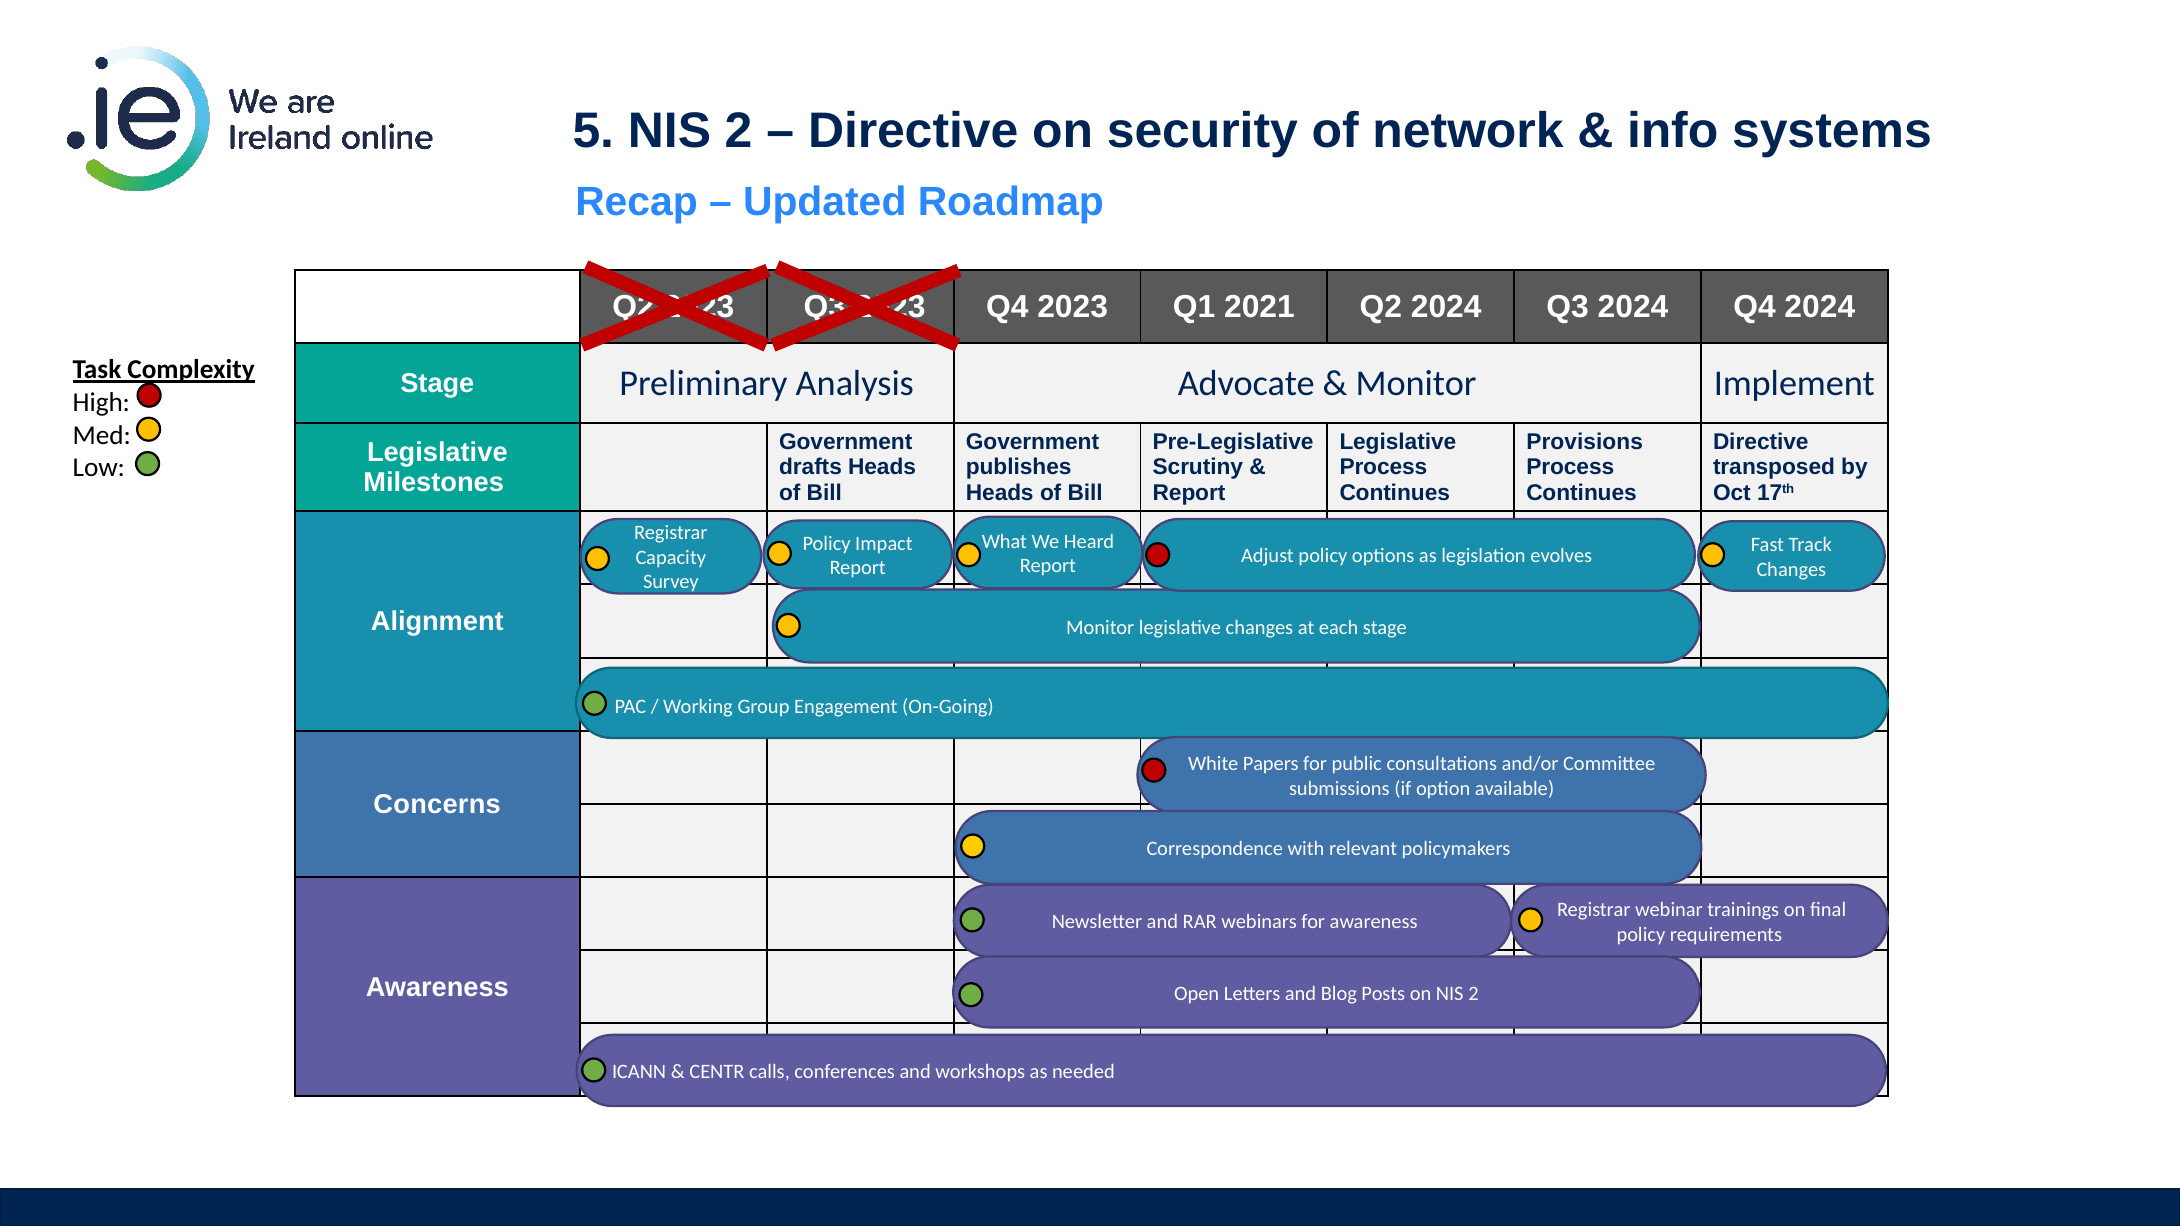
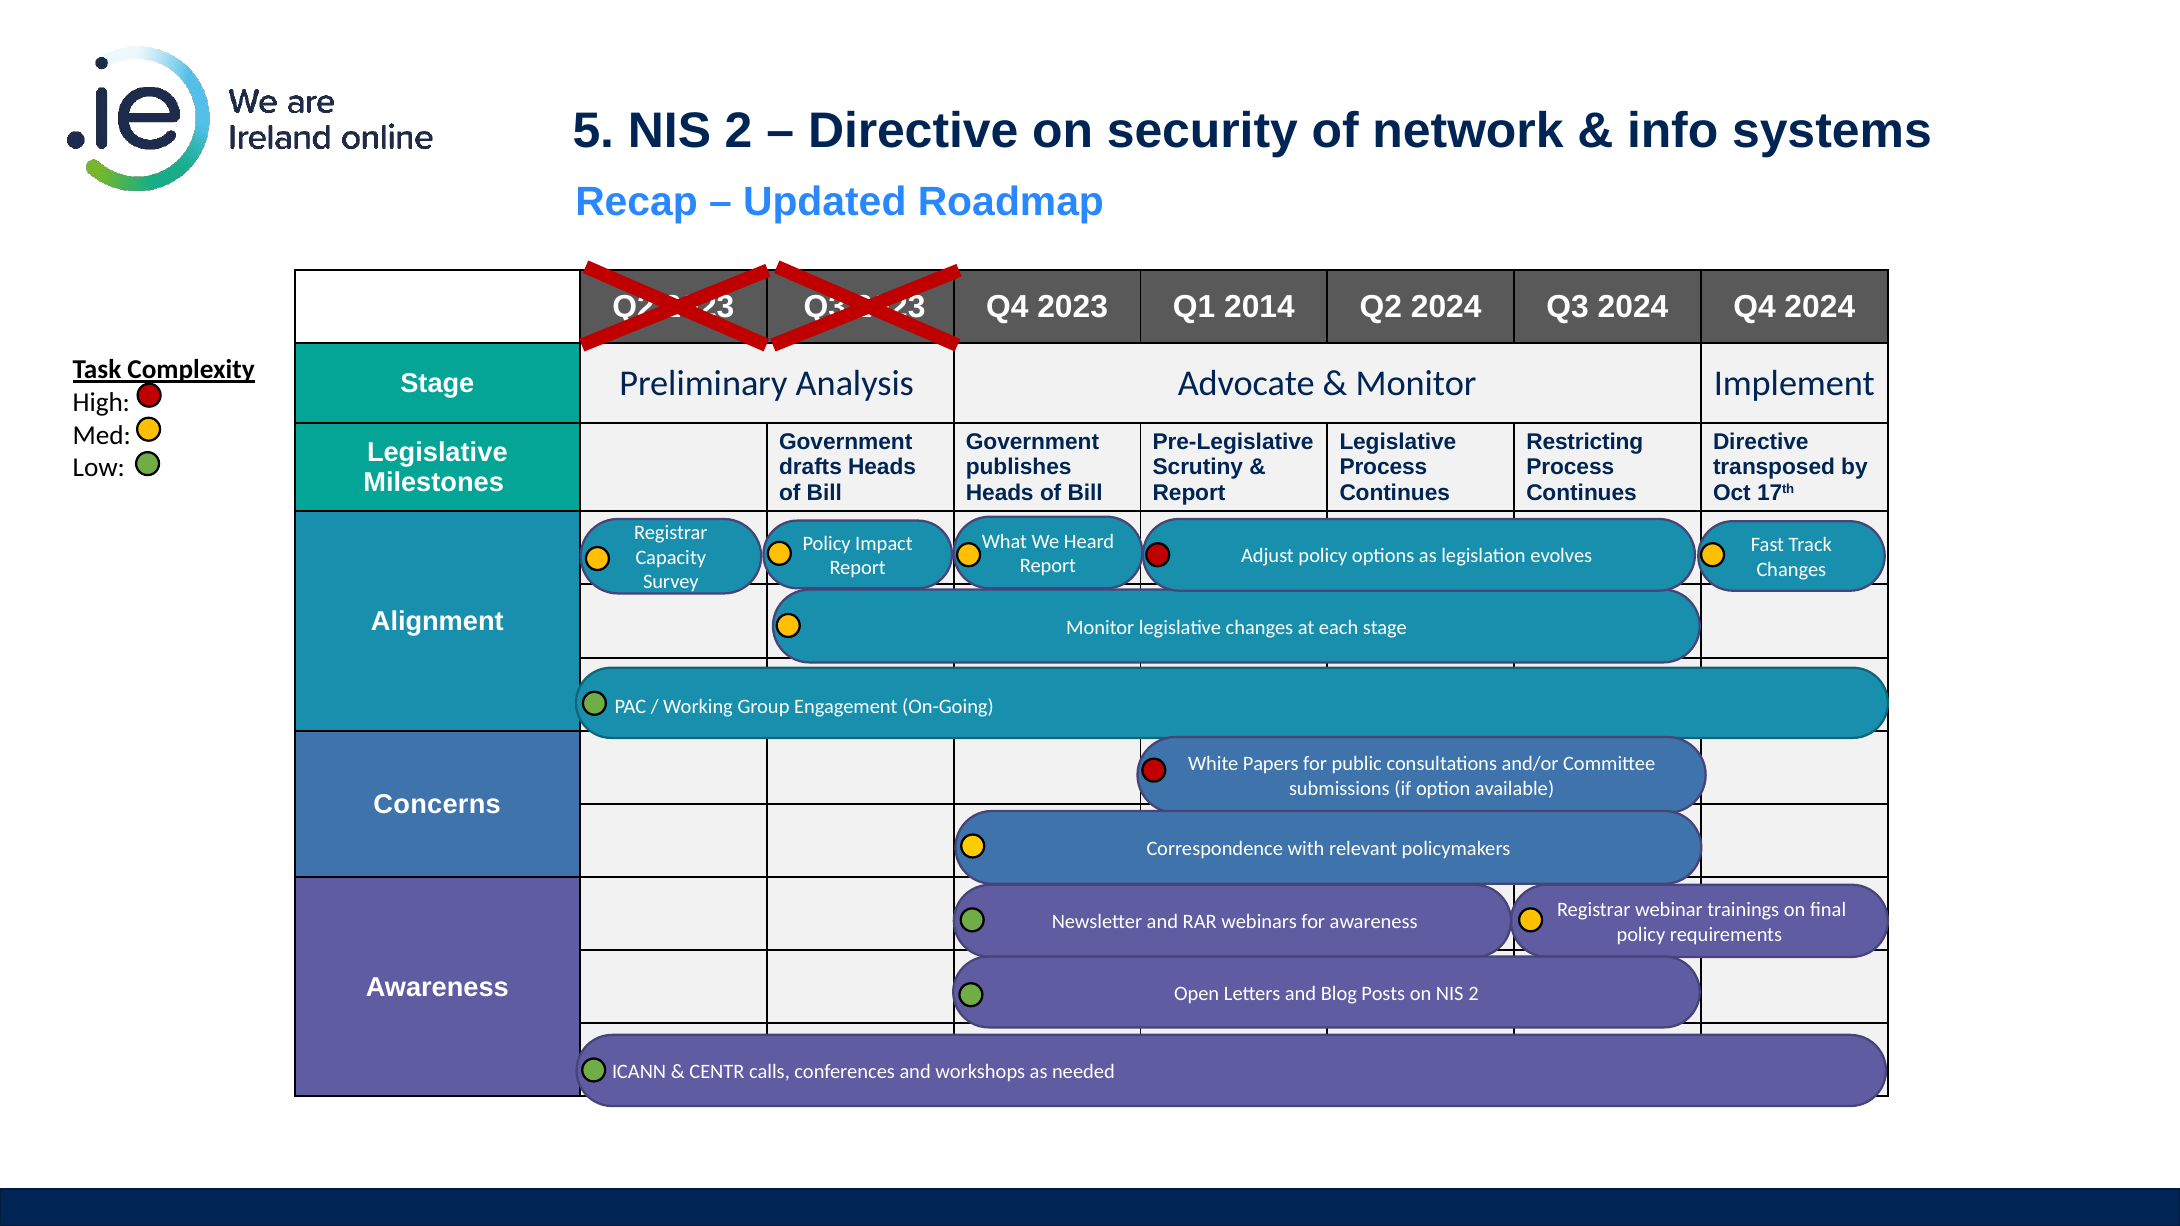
2021: 2021 -> 2014 (1259, 307)
Provisions: Provisions -> Restricting (1585, 442)
